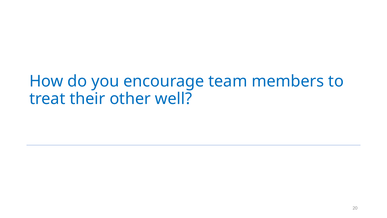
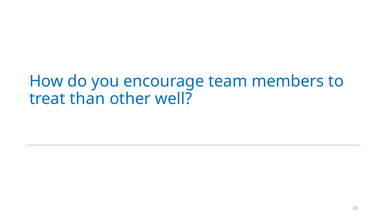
their: their -> than (87, 99)
